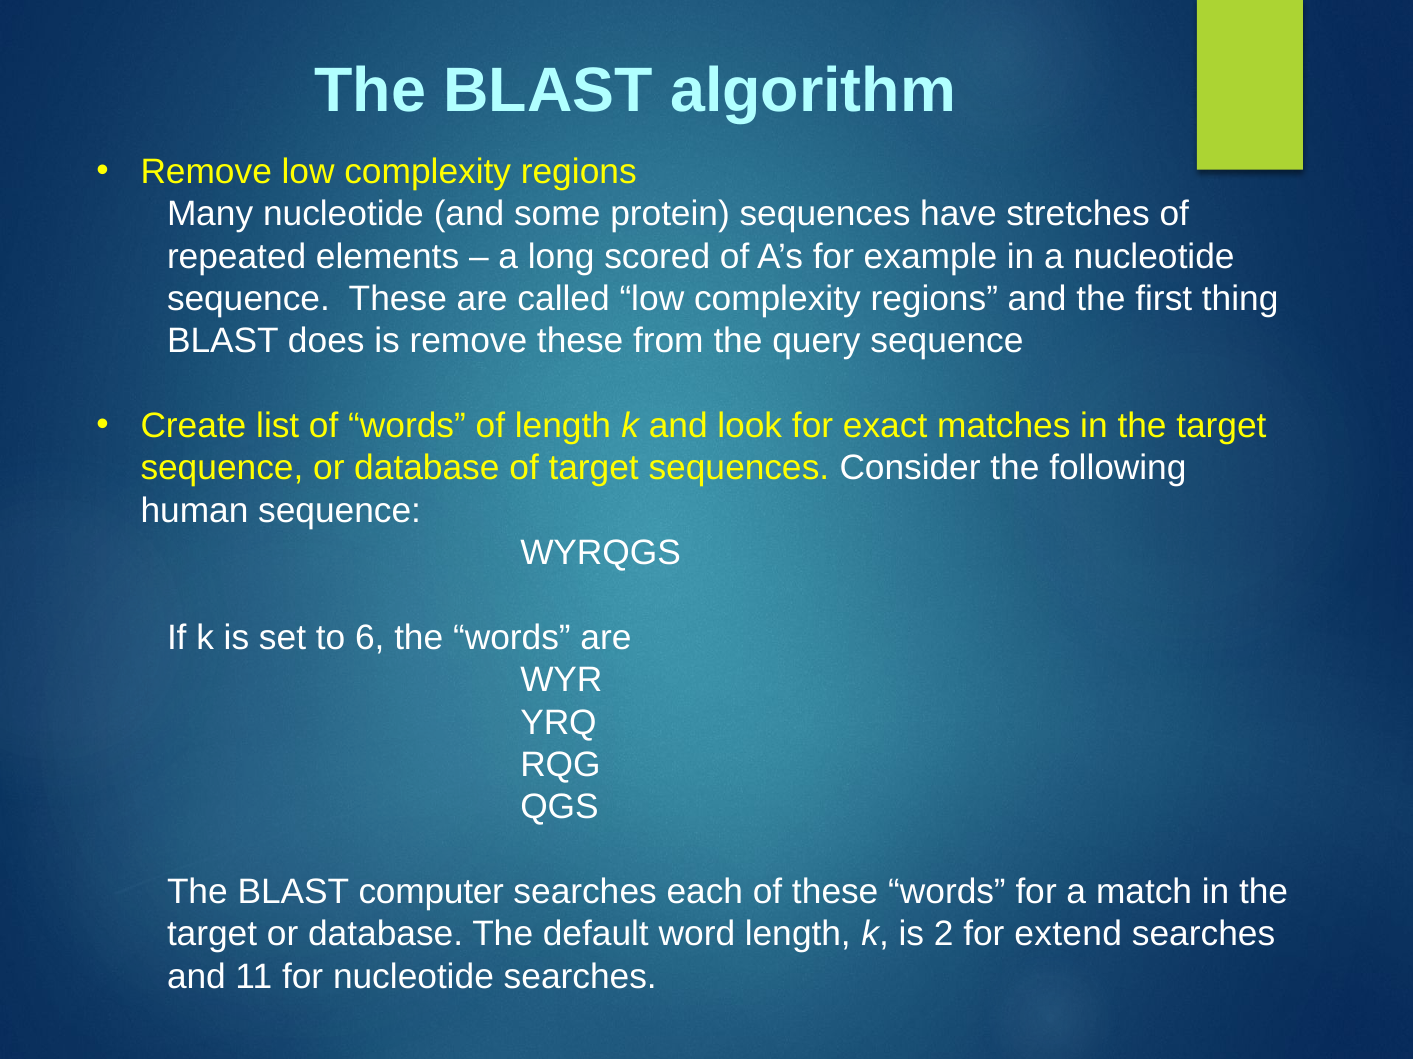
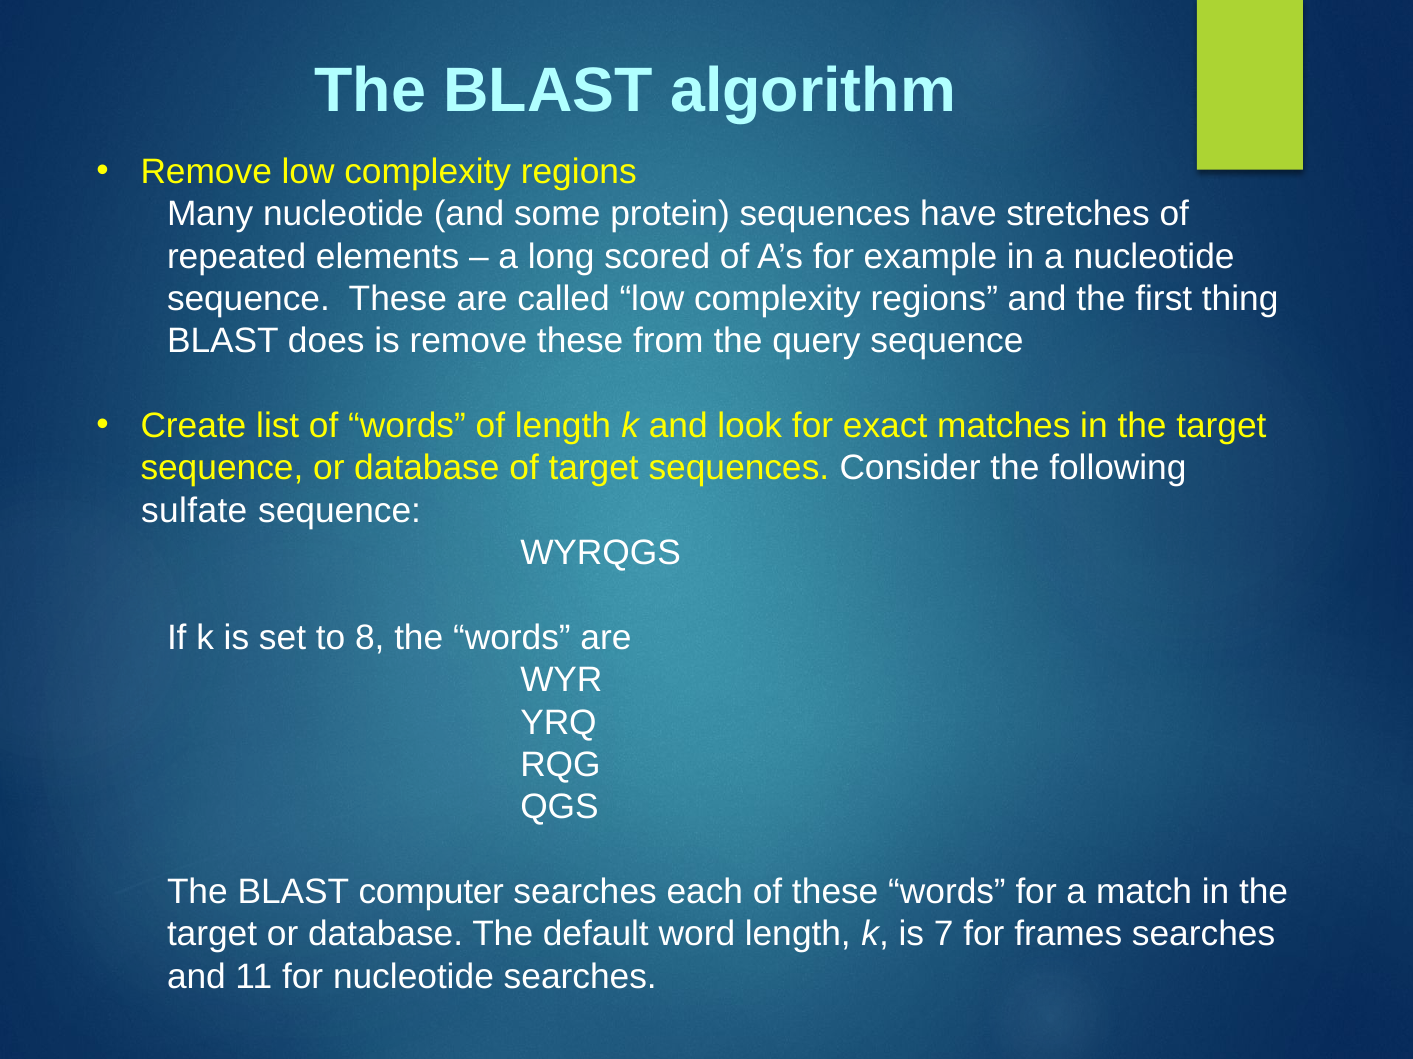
human: human -> sulfate (194, 511)
6: 6 -> 8 (370, 638)
2: 2 -> 7 (944, 935)
extend: extend -> frames (1068, 935)
